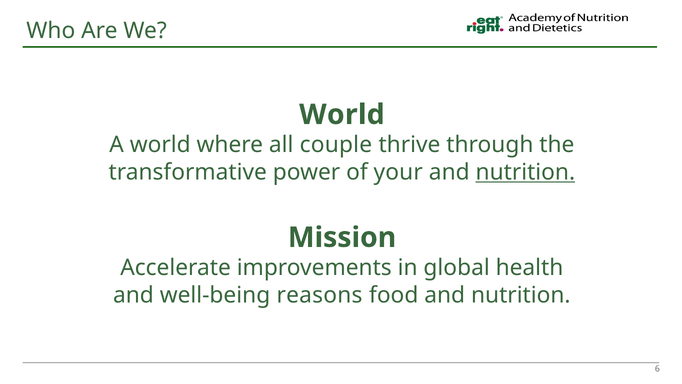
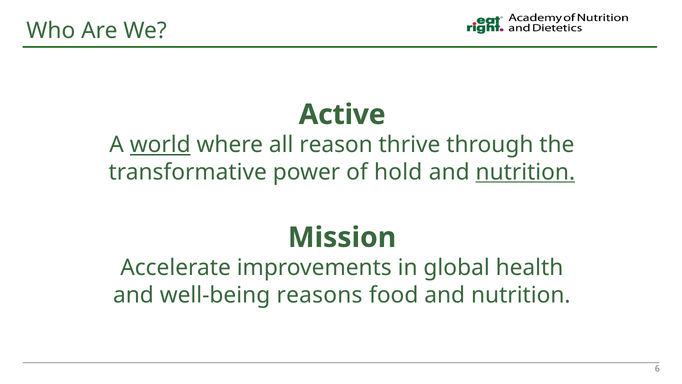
World: World -> Active (342, 115)
world underline: none -> present (160, 145)
couple: couple -> reason (336, 145)
your: your -> hold (398, 172)
